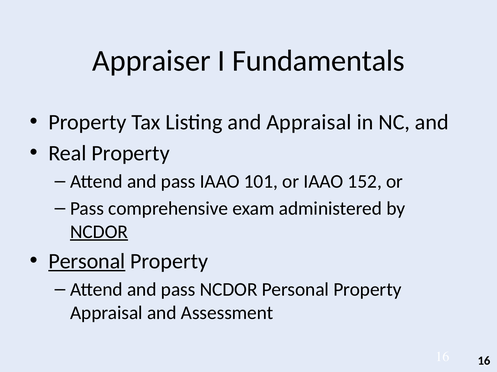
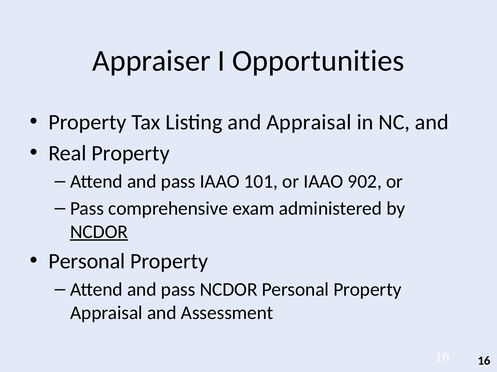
Fundamentals: Fundamentals -> Opportunities (318, 61)
152: 152 -> 902 (365, 182)
Personal underline: present -> none (87, 262)
